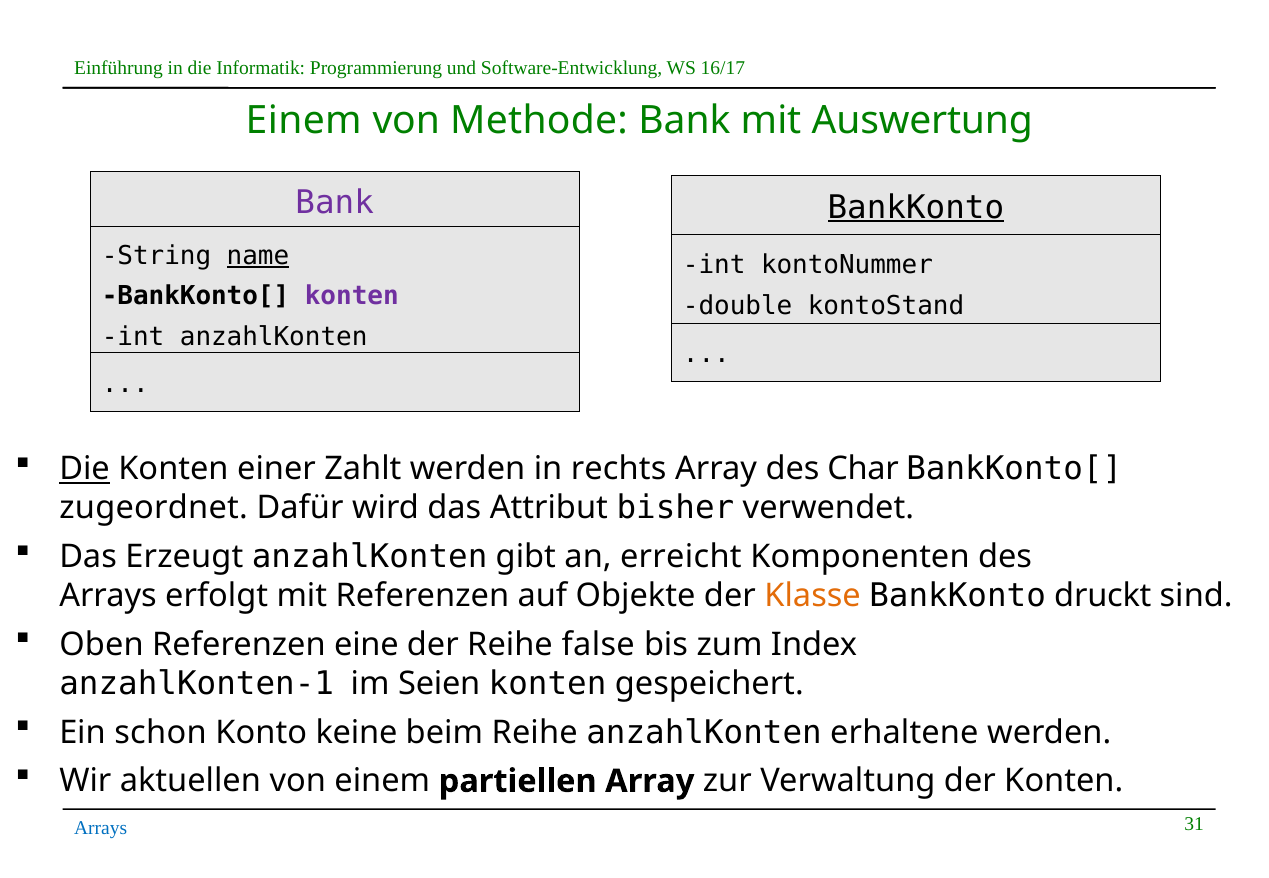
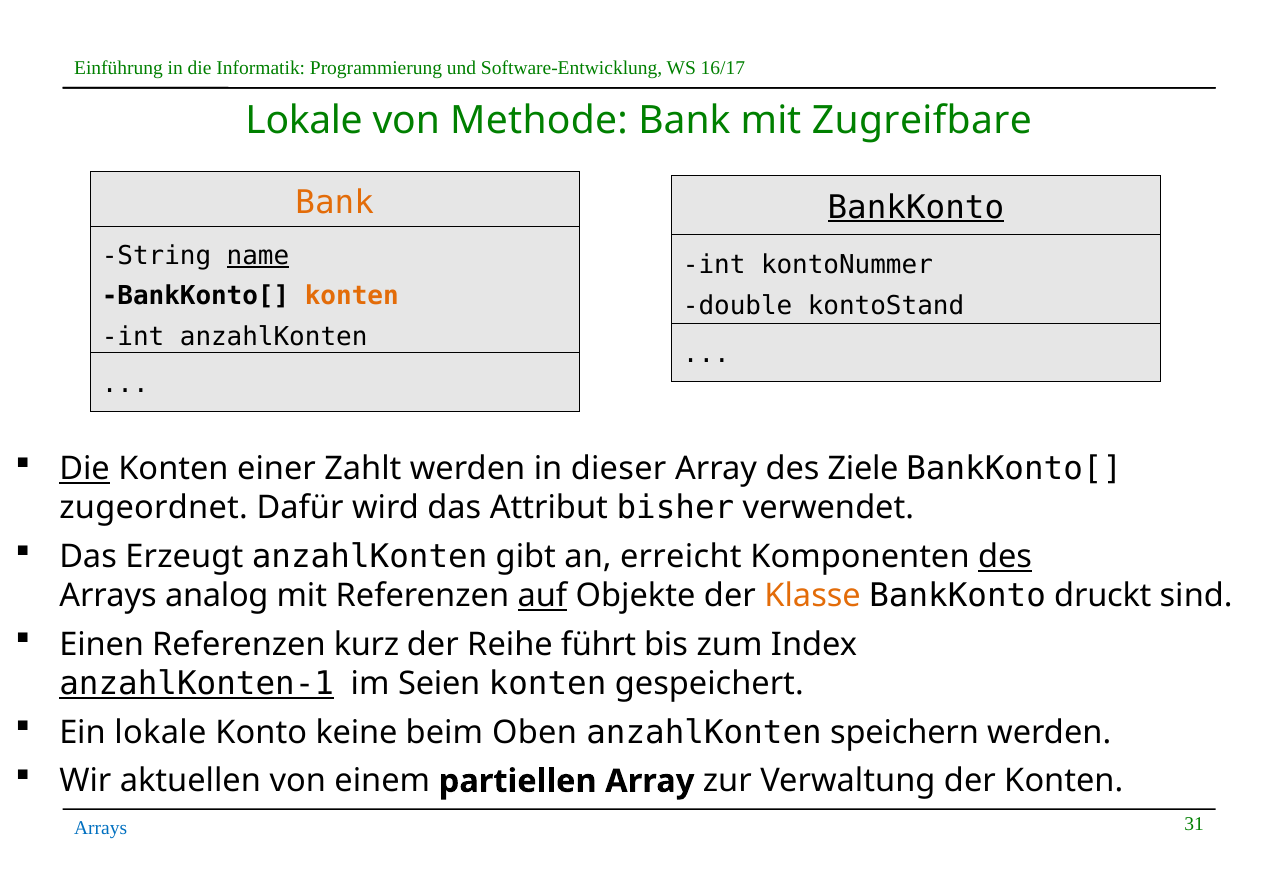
Einem: Einem -> Lokale (304, 121)
Auswertung: Auswertung -> Zugreifbare (922, 121)
Bank colour: purple -> orange (335, 203)
konten colour: purple -> orange (352, 296)
rechts: rechts -> dieser (619, 469)
Char: Char -> Ziele (863, 469)
des underline: none -> present (1005, 557)
erfolgt: erfolgt -> analog (217, 596)
auf underline: none -> present (542, 596)
Oben: Oben -> Einen (102, 645)
eine: eine -> kurz (366, 645)
false: false -> führt (599, 645)
anzahlKonten-1 underline: none -> present (197, 684)
Ein schon: schon -> lokale (161, 733)
beim Reihe: Reihe -> Oben (535, 733)
erhaltene: erhaltene -> speichern (905, 733)
